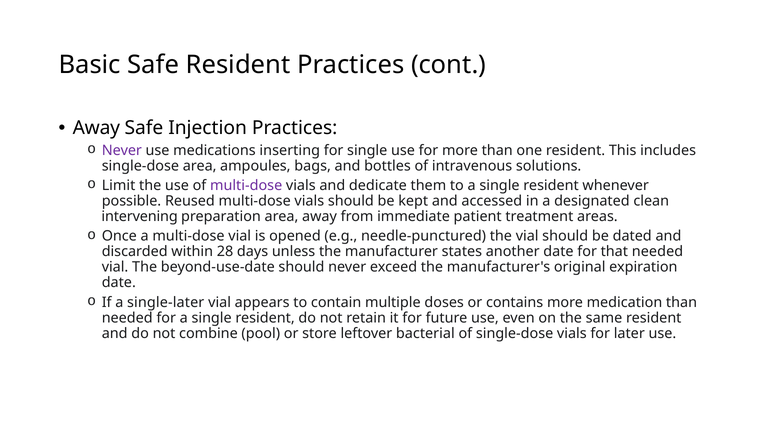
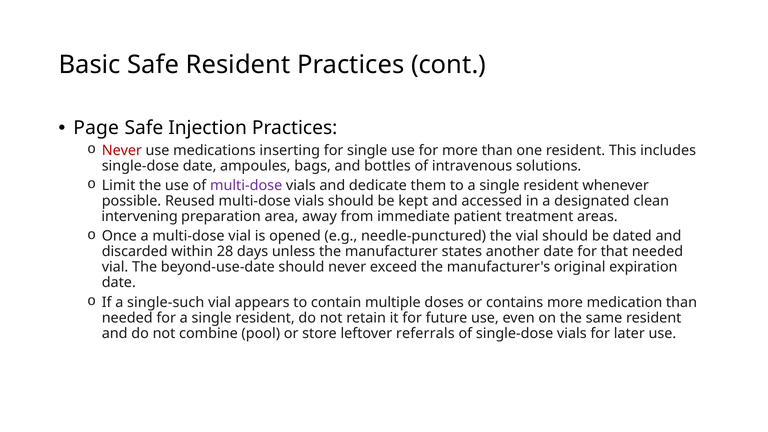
Away: Away -> Page (96, 128)
Never colour: purple -> red (122, 150)
single-dose area: area -> date (200, 166)
single-later: single-later -> single-such (166, 302)
bacterial: bacterial -> referrals (425, 333)
